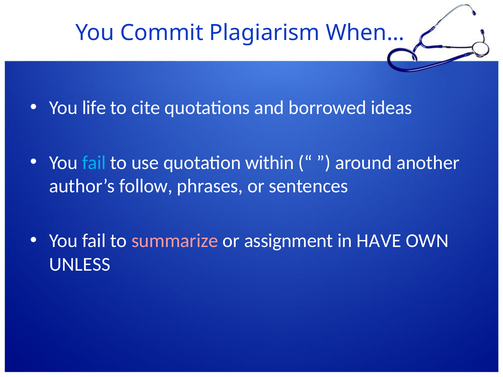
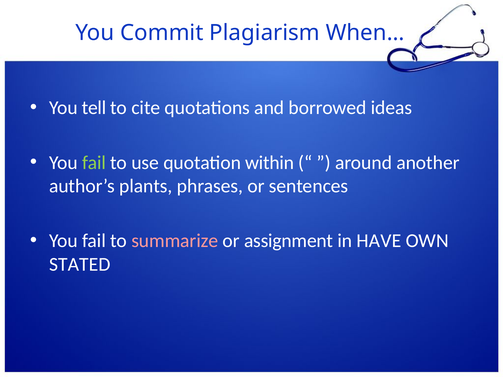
life: life -> tell (94, 108)
fail colour: light blue -> light green (94, 163)
follow: follow -> plants (146, 186)
UNLESS: UNLESS -> STATED (80, 264)
